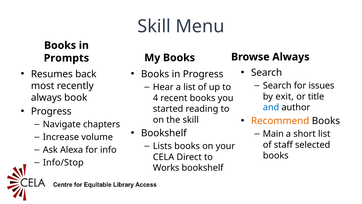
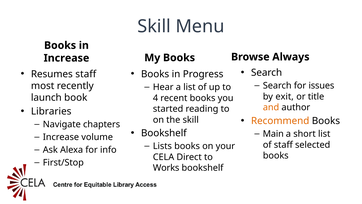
Prompts: Prompts -> Increase (66, 58)
Resumes back: back -> staff (86, 74)
always: always -> launch (46, 97)
and colour: blue -> orange (271, 107)
Progress: Progress -> Libraries (51, 111)
Info/Stop: Info/Stop -> First/Stop (63, 162)
